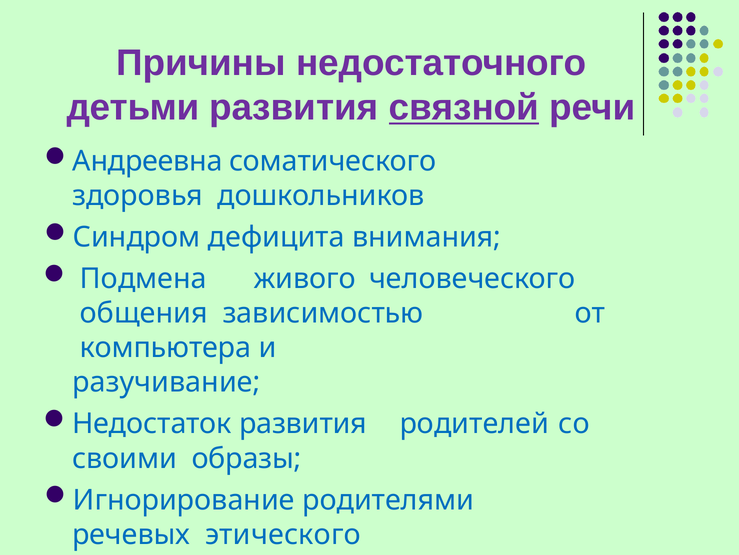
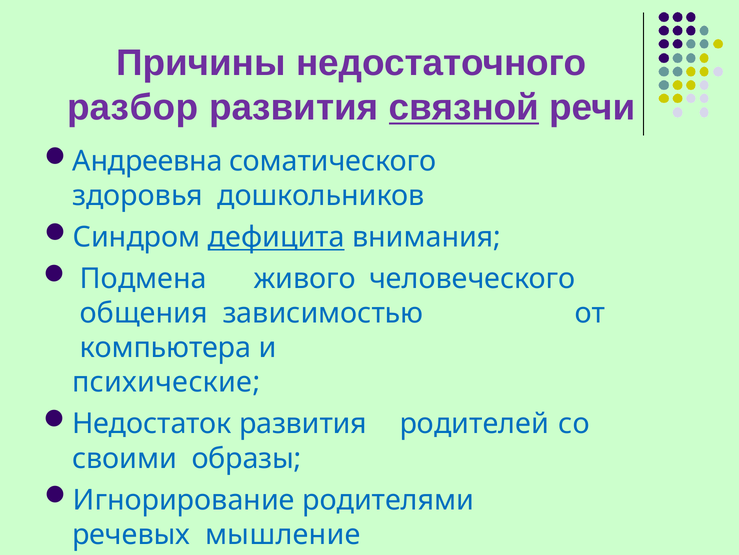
детьми: детьми -> разбор (133, 107)
дефицита underline: none -> present (276, 237)
разучивание: разучивание -> психические (166, 382)
этического: этического -> мышление (283, 534)
